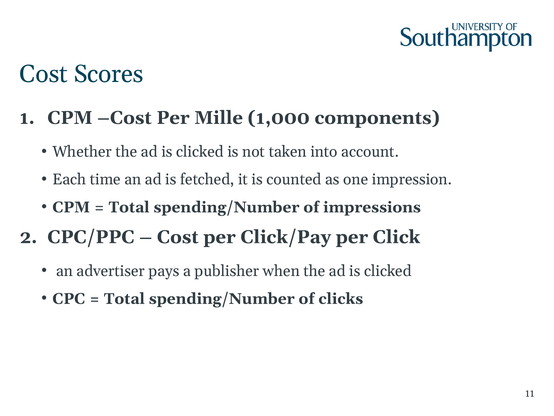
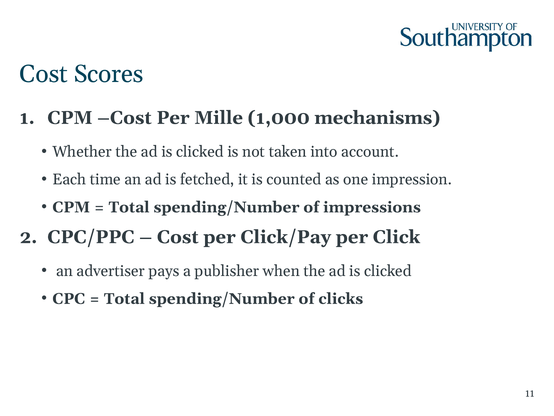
components: components -> mechanisms (377, 118)
